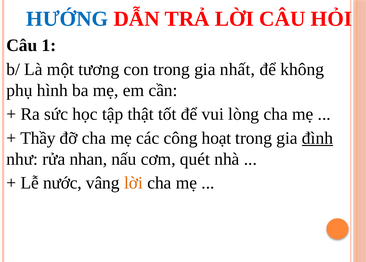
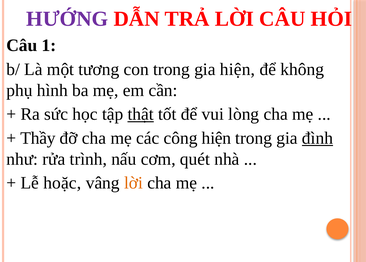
HƯỚNG colour: blue -> purple (67, 19)
gia nhất: nhất -> hiện (237, 69)
thật underline: none -> present (141, 114)
công hoạt: hoạt -> hiện (216, 138)
nhan: nhan -> trình (88, 159)
nước: nước -> hoặc (62, 182)
